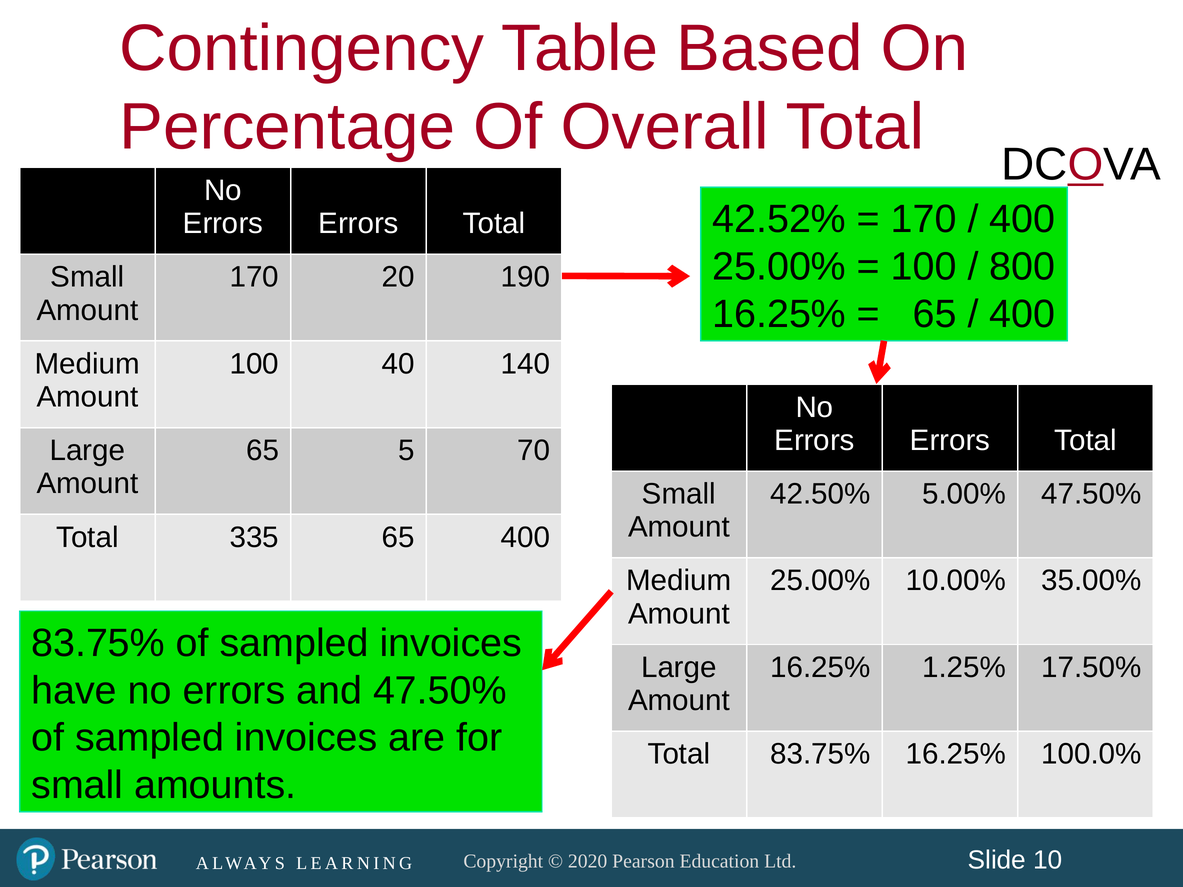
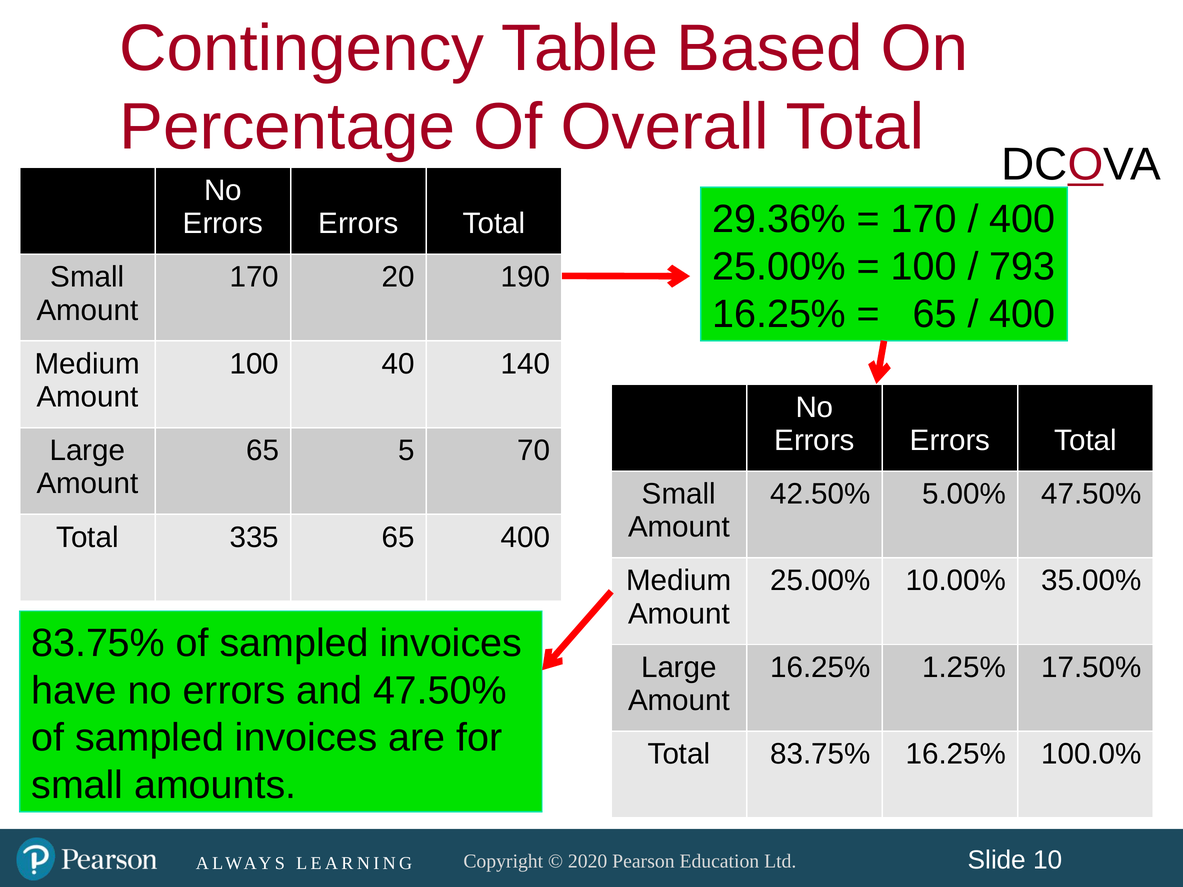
42.52%: 42.52% -> 29.36% (779, 220)
800: 800 -> 793 (1022, 267)
